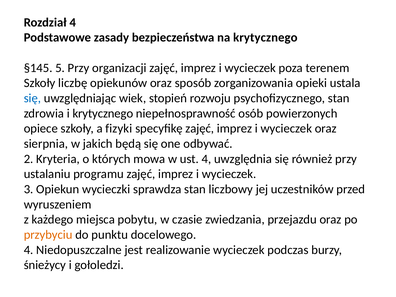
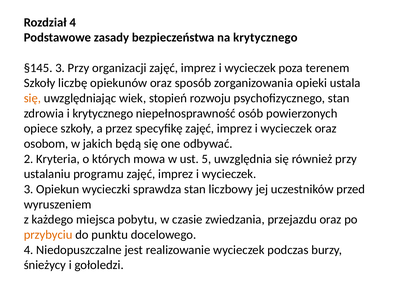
§145 5: 5 -> 3 (60, 68)
się colour: blue -> orange (32, 98)
fizyki: fizyki -> przez (119, 129)
sierpnia: sierpnia -> osobom (46, 144)
ust 4: 4 -> 5 (206, 159)
